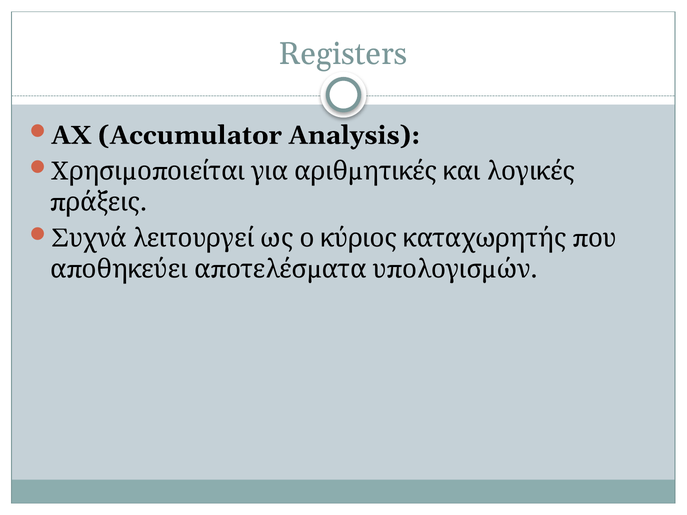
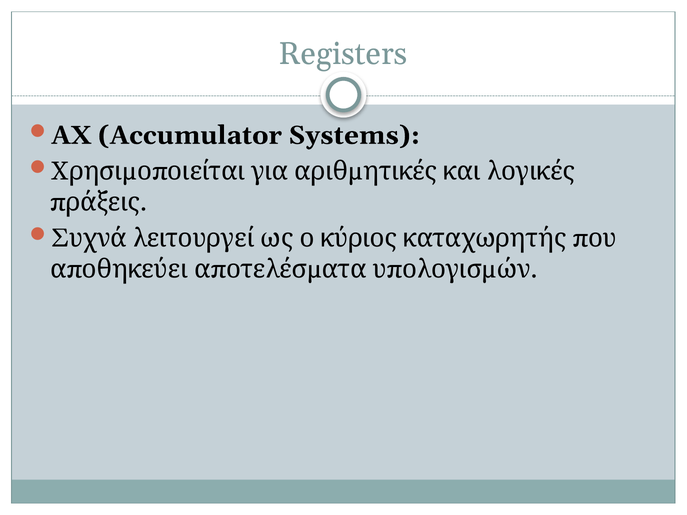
Analysis: Analysis -> Systems (354, 135)
